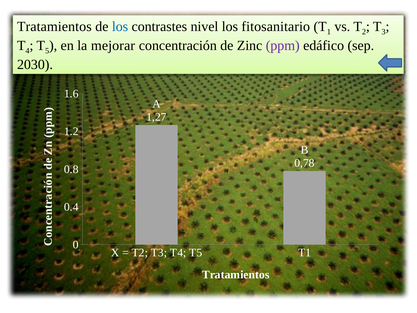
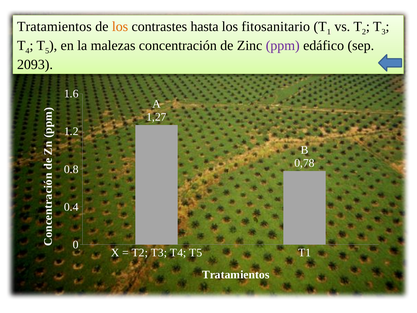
los colour: blue -> orange (120, 27)
nivel: nivel -> hasta (205, 27)
mejorar: mejorar -> malezas (113, 46)
2030: 2030 -> 2093 (35, 64)
